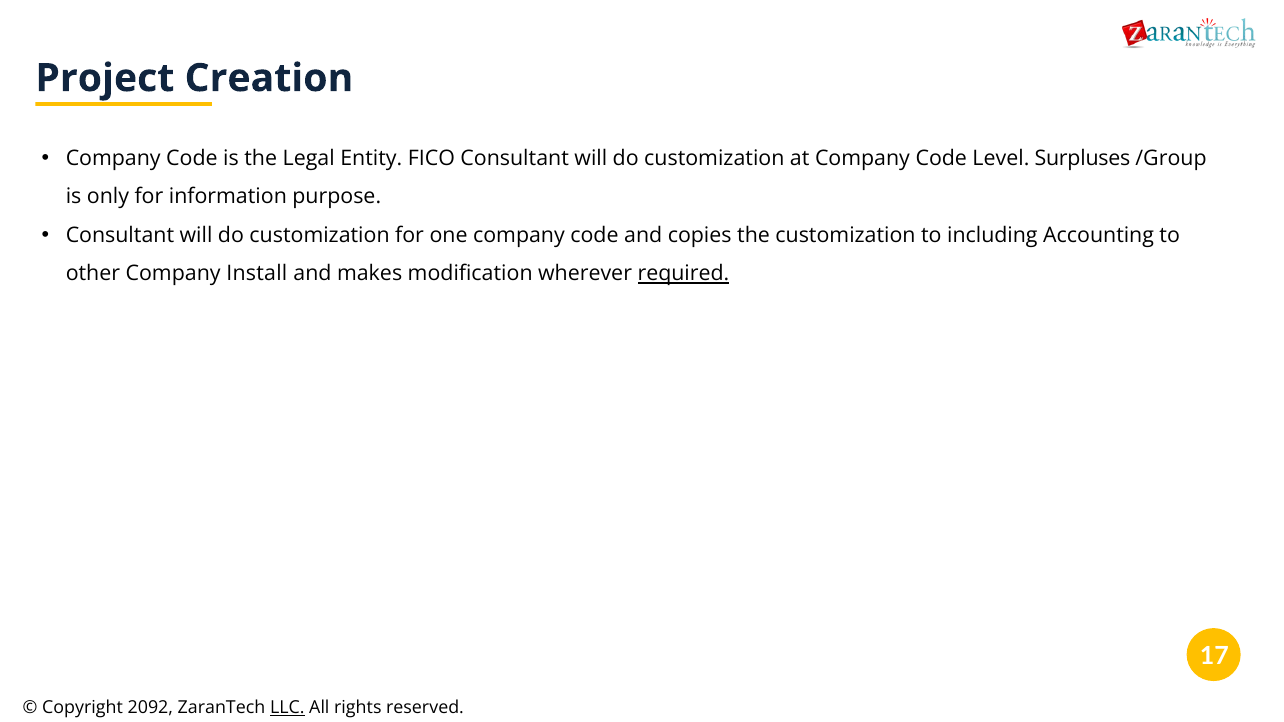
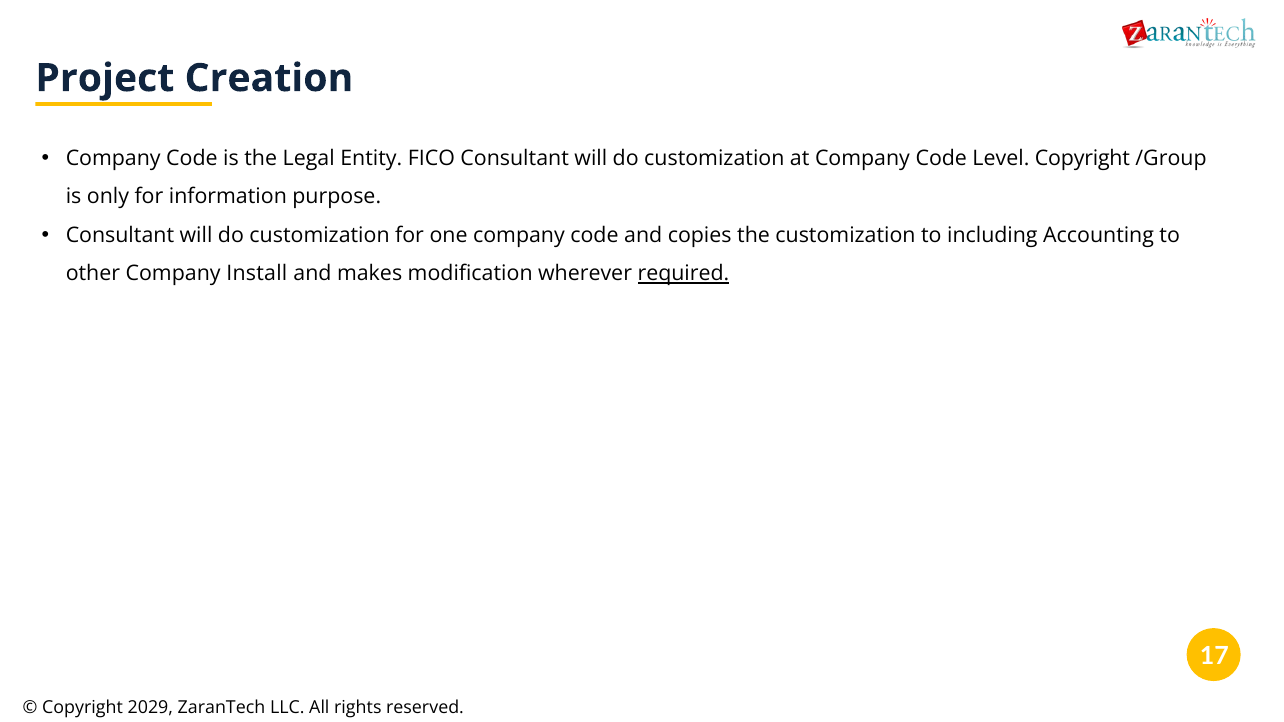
Level Surpluses: Surpluses -> Copyright (1082, 158)
2092: 2092 -> 2029 (150, 708)
LLC underline: present -> none (287, 708)
